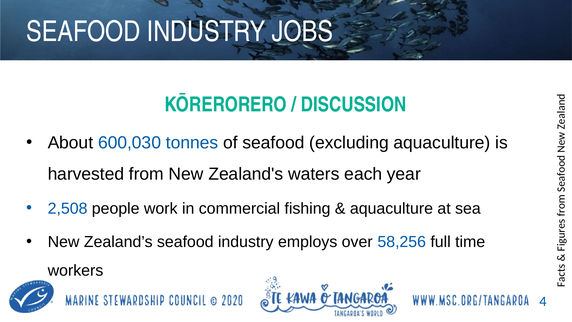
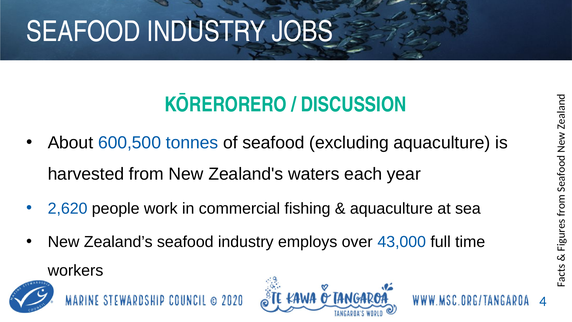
600,030: 600,030 -> 600,500 (130, 143)
2,508: 2,508 -> 2,620 (68, 208)
58,256: 58,256 -> 43,000 (402, 242)
